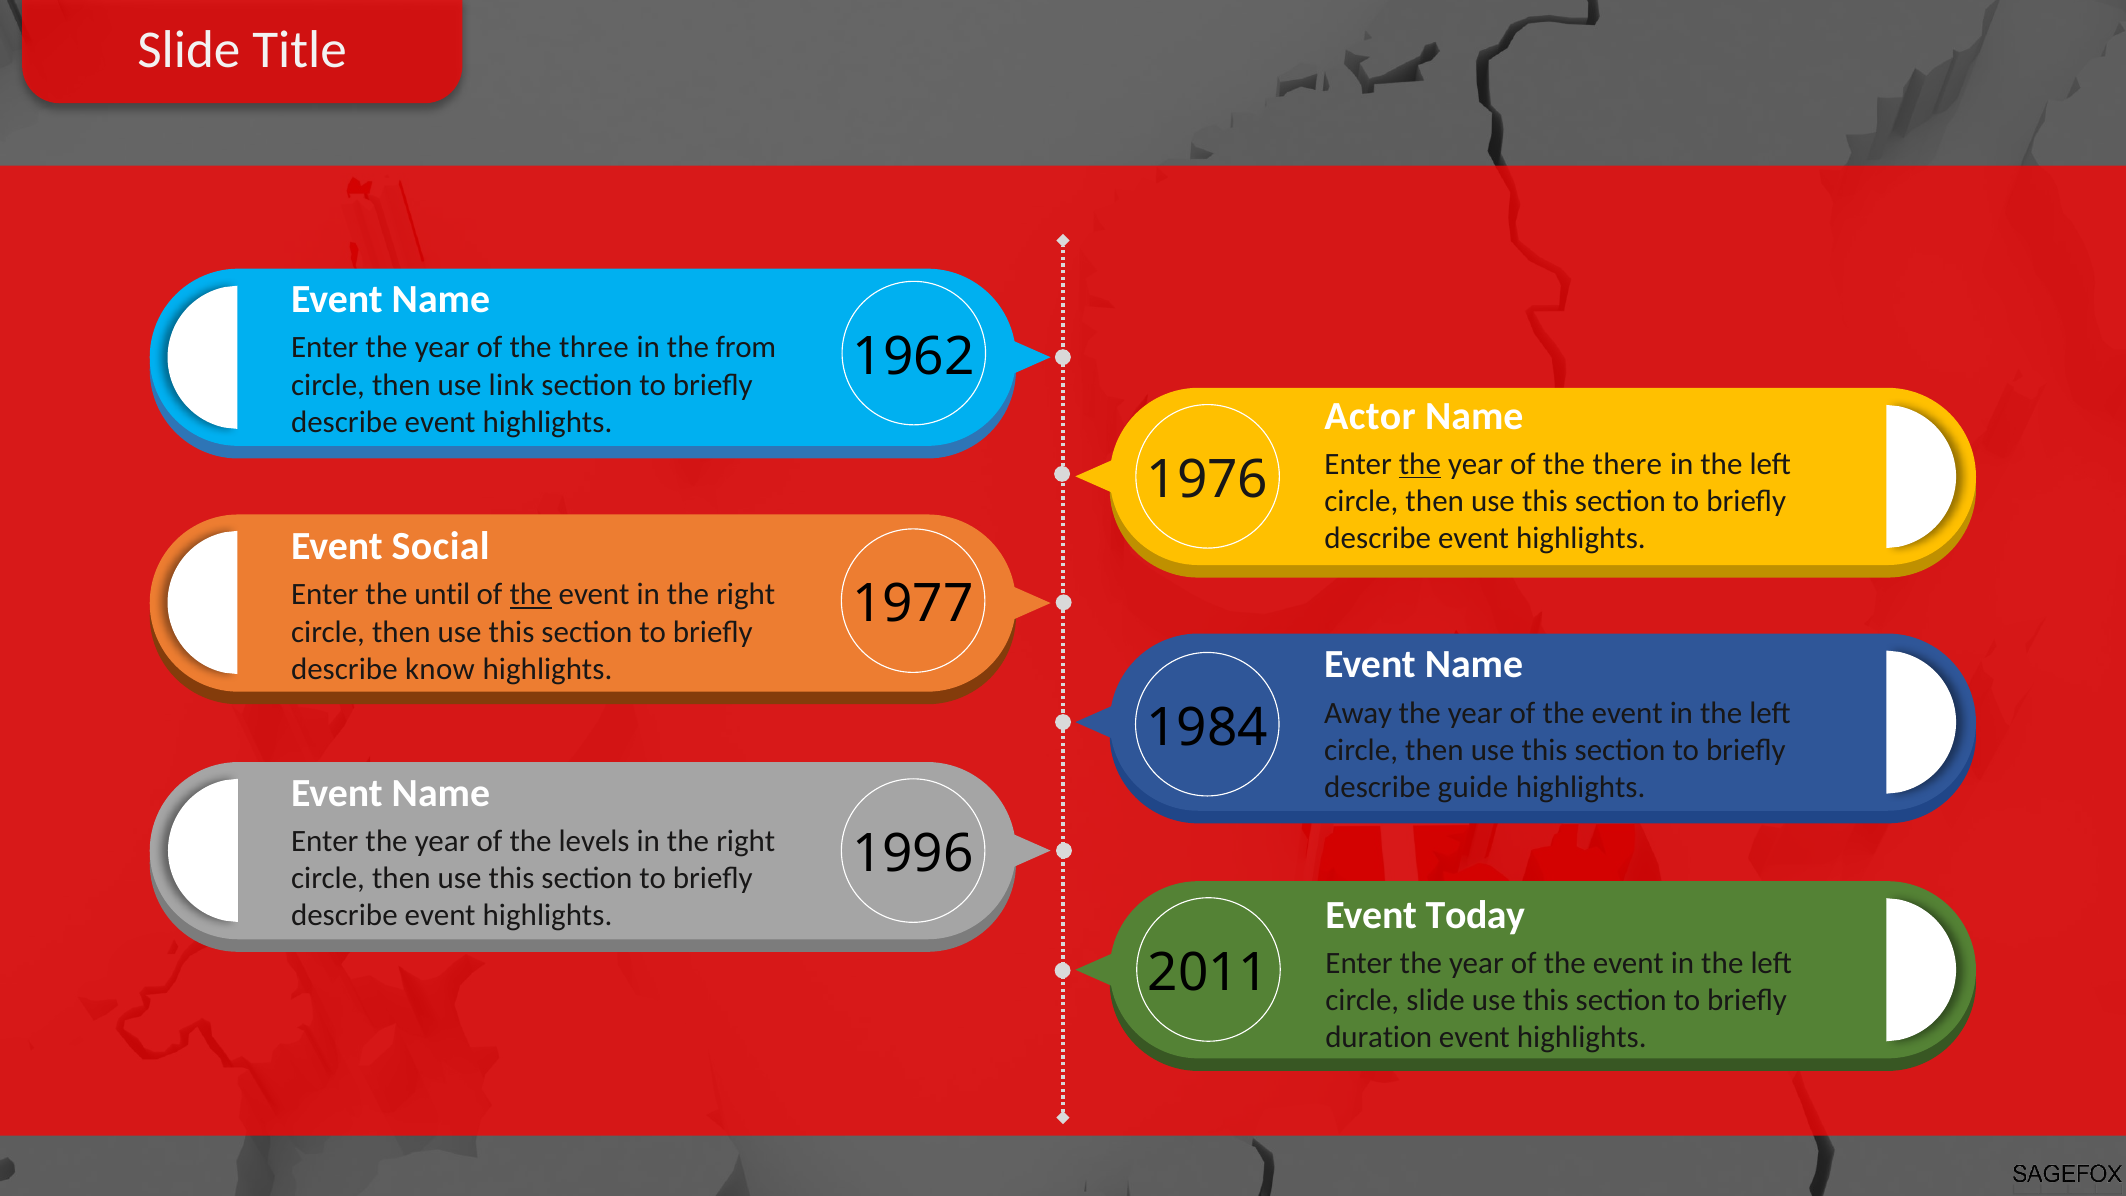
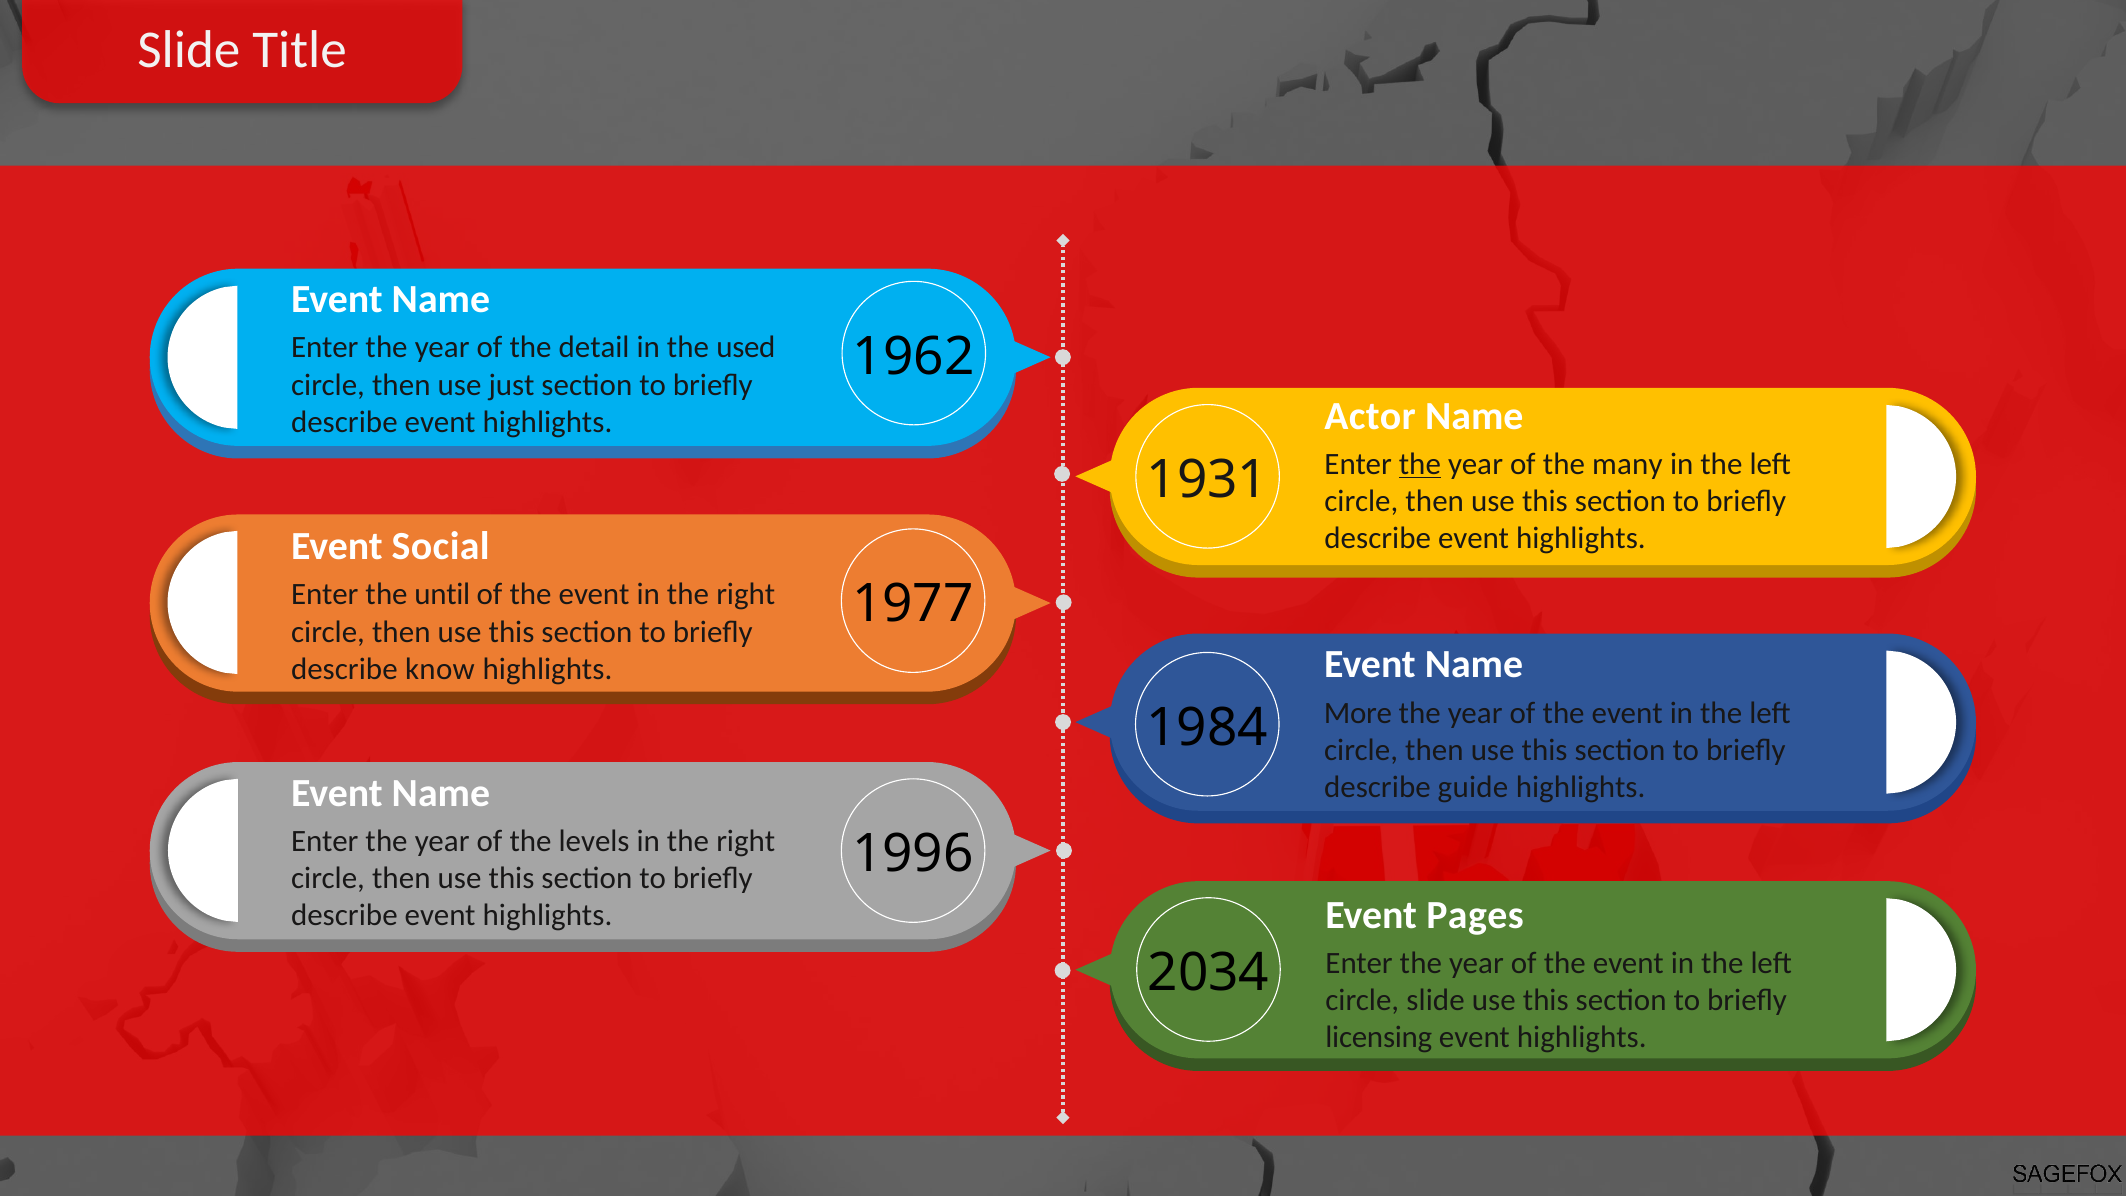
three: three -> detail (594, 348)
from: from -> used (746, 348)
link: link -> just (512, 385)
there: there -> many (1627, 464)
1976: 1976 -> 1931 (1208, 480)
the underline: present -> none (531, 594)
Away: Away -> More (1358, 713)
Today: Today -> Pages (1475, 915)
2011: 2011 -> 2034 (1208, 973)
duration: duration -> licensing (1379, 1037)
